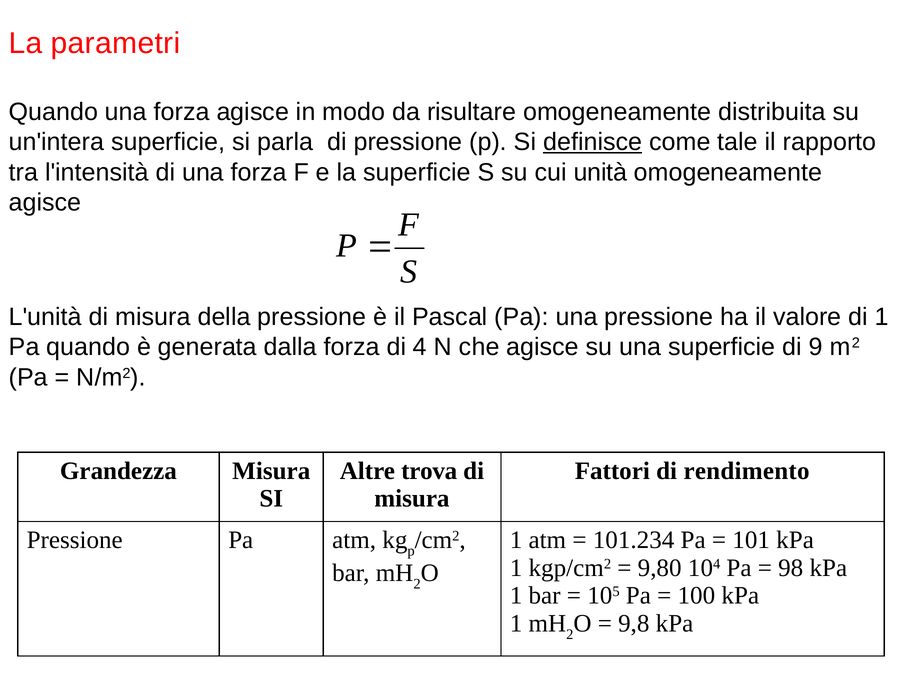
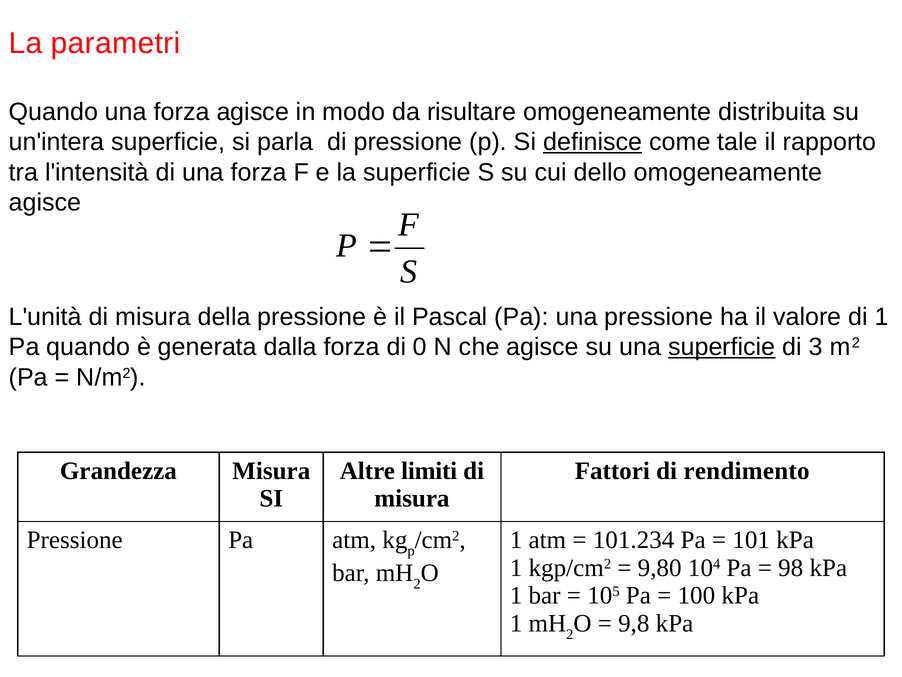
unità: unità -> dello (600, 172)
4: 4 -> 0 (420, 347)
superficie underline: none -> present (722, 347)
9: 9 -> 3 (816, 347)
trova: trova -> limiti (429, 470)
